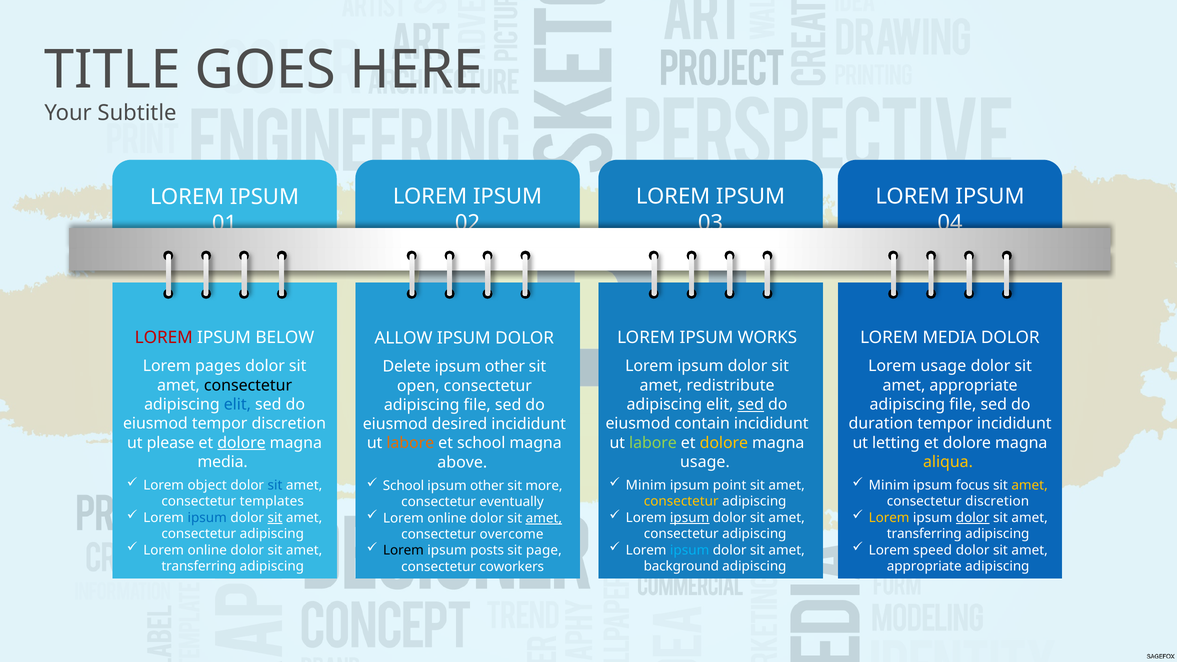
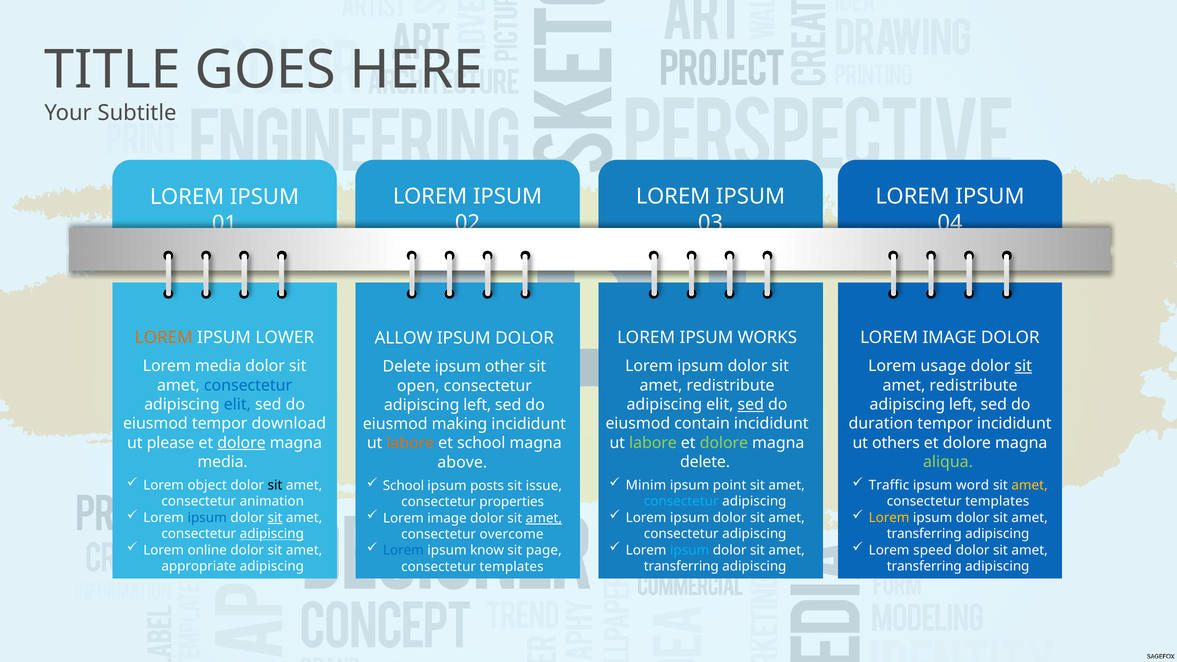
LOREM colour: red -> orange (164, 338)
BELOW: BELOW -> LOWER (285, 338)
MEDIA: MEDIA -> IMAGE (949, 338)
Lorem pages: pages -> media (218, 366)
sit underline: none -> present (1023, 366)
consectetur colour: black -> blue (248, 385)
appropriate: appropriate -> redistribute (973, 385)
file: file -> left (963, 405)
file: file -> left (477, 405)
tempor discretion: discretion -> download (289, 424)
desired: desired -> making (460, 424)
dolore colour: yellow -> light green (724, 443)
letting: letting -> others (896, 443)
usage: usage -> delete (705, 462)
aliqua colour: yellow -> light green (948, 462)
sit colour: blue -> black (275, 485)
Minim: Minim -> Traffic (889, 485)
focus: focus -> word (973, 485)
other: other -> posts (487, 486)
more: more -> issue (544, 486)
templates: templates -> animation (272, 502)
consectetur colour: yellow -> light blue (681, 502)
discretion: discretion -> templates (997, 502)
eventually: eventually -> properties (512, 502)
ipsum underline: present -> none (690, 518)
dolor underline: present -> none (973, 518)
online: online -> image (447, 518)
adipiscing underline: none -> present (272, 534)
Lorem colour: black -> blue (403, 551)
posts: posts -> know (487, 551)
transferring: transferring -> appropriate (199, 566)
background: background -> transferring (681, 566)
appropriate: appropriate -> transferring (924, 566)
coworkers: coworkers -> templates (512, 567)
